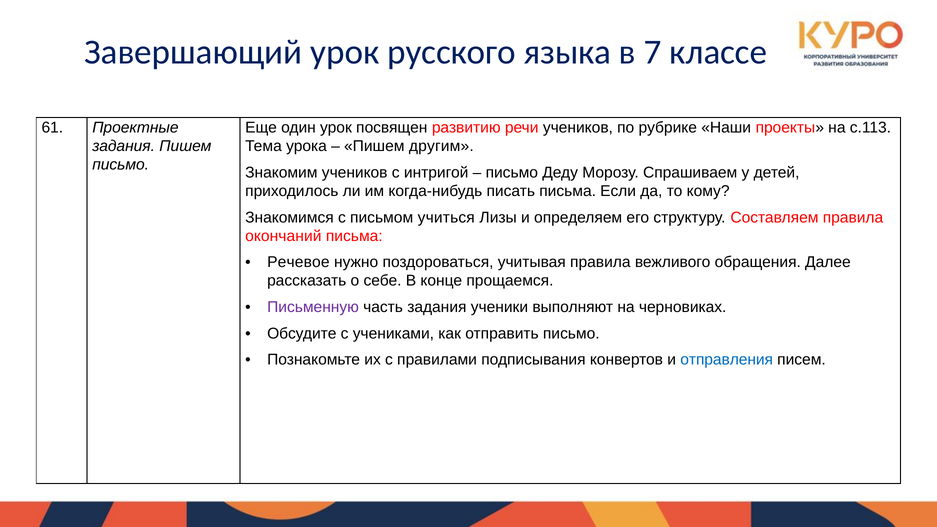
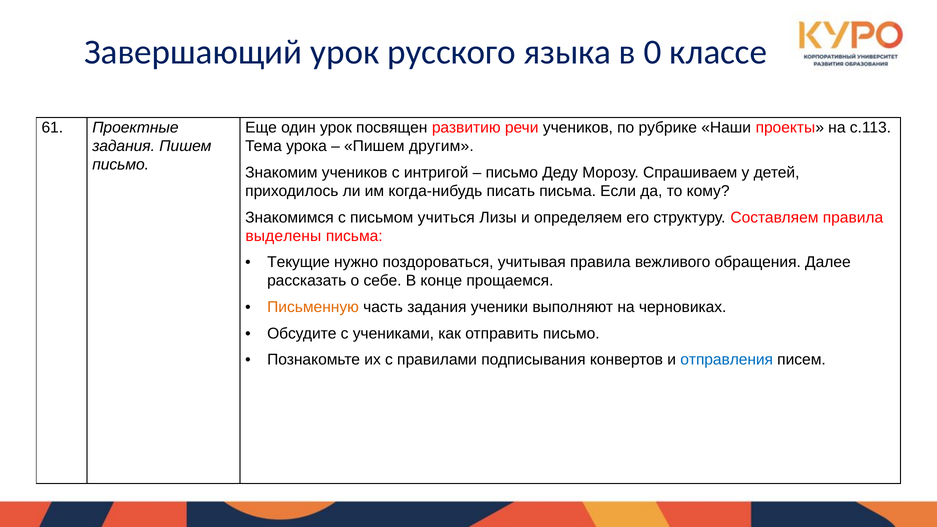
7: 7 -> 0 (652, 52)
окончаний: окончаний -> выделены (283, 236)
Речевое: Речевое -> Текущие (299, 262)
Письменную colour: purple -> orange (313, 307)
